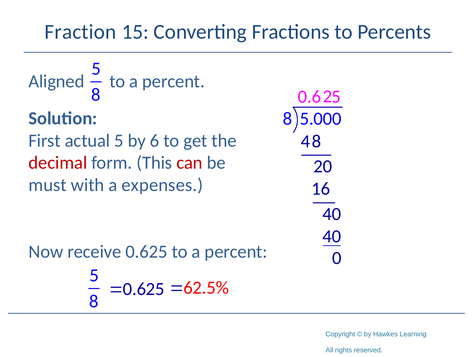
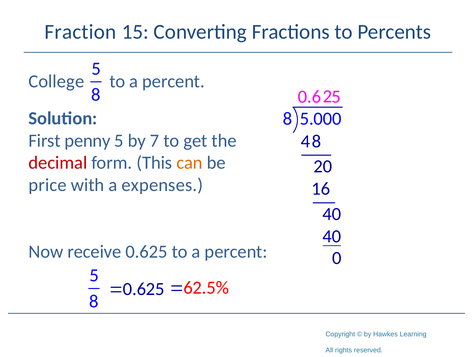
Aligned: Aligned -> College (56, 81)
actual: actual -> penny (88, 141)
6: 6 -> 7 (155, 141)
can colour: red -> orange (190, 163)
must: must -> price (48, 185)
